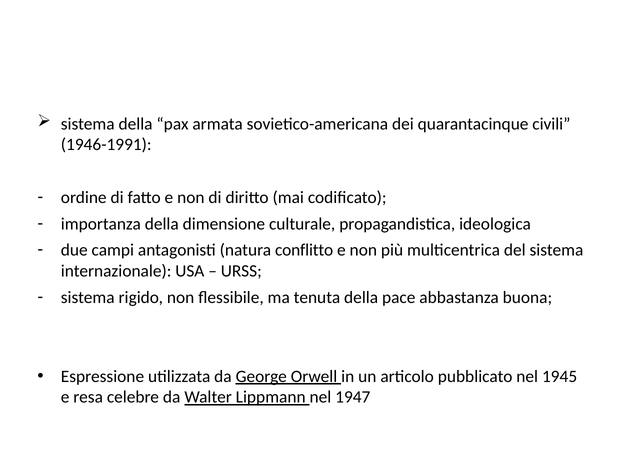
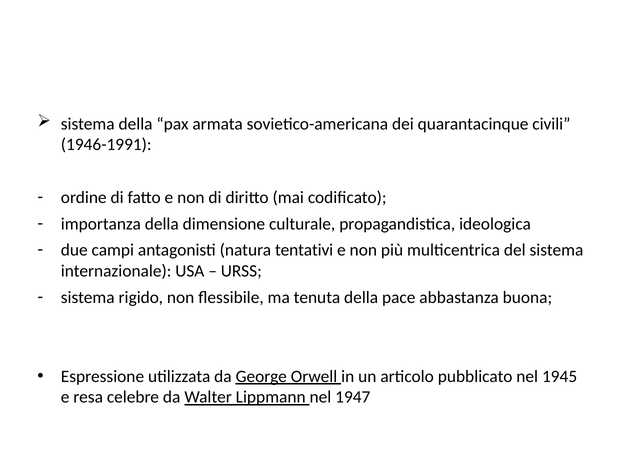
conflitto: conflitto -> tentativi (304, 250)
